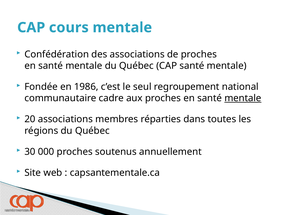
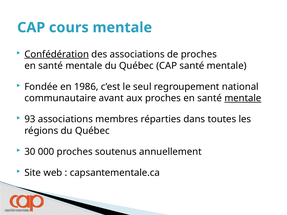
Confédération underline: none -> present (57, 54)
cadre: cadre -> avant (111, 98)
20: 20 -> 93 (30, 119)
